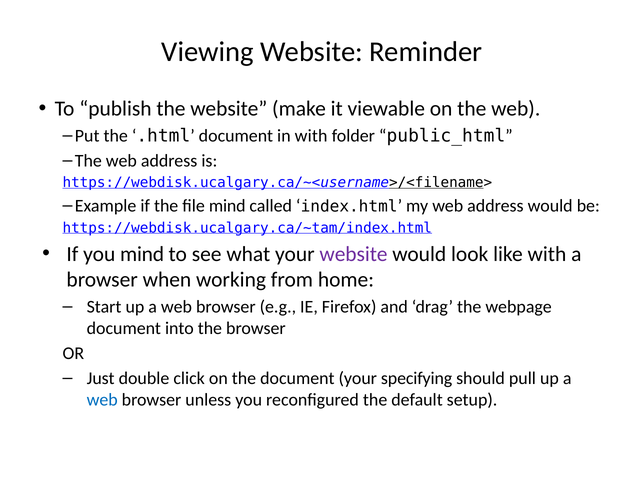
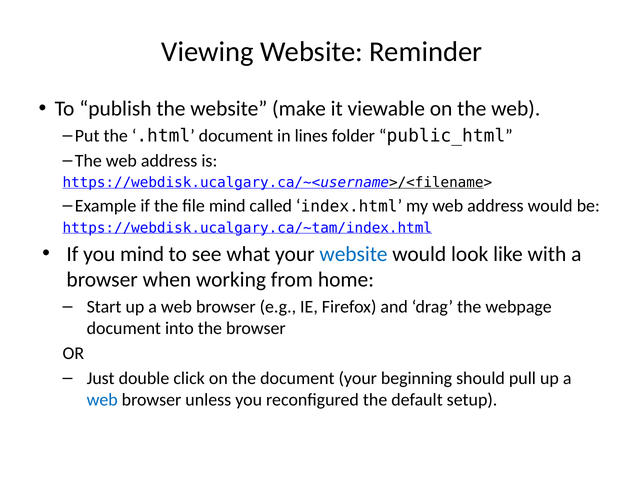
in with: with -> lines (311, 136)
website colour: purple -> blue (354, 254)
specifying: specifying -> beginning (417, 378)
